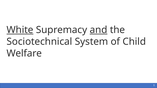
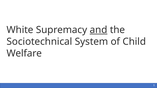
White underline: present -> none (20, 30)
